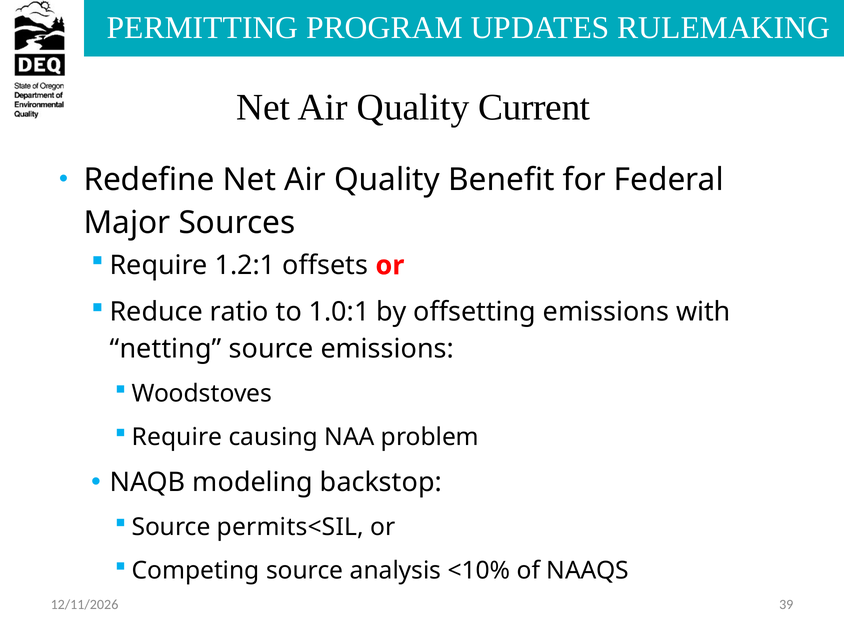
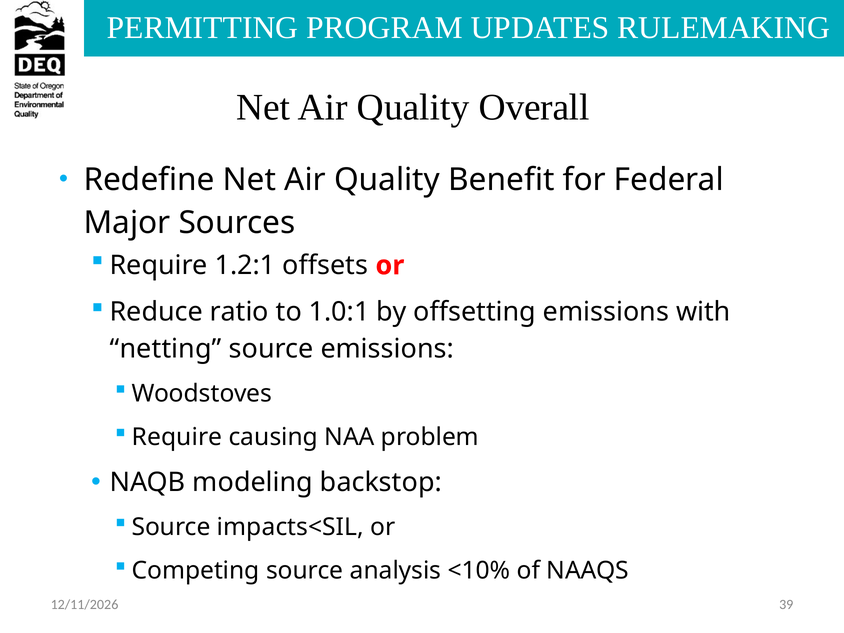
Current: Current -> Overall (534, 108)
permits<SIL: permits<SIL -> impacts<SIL (290, 527)
